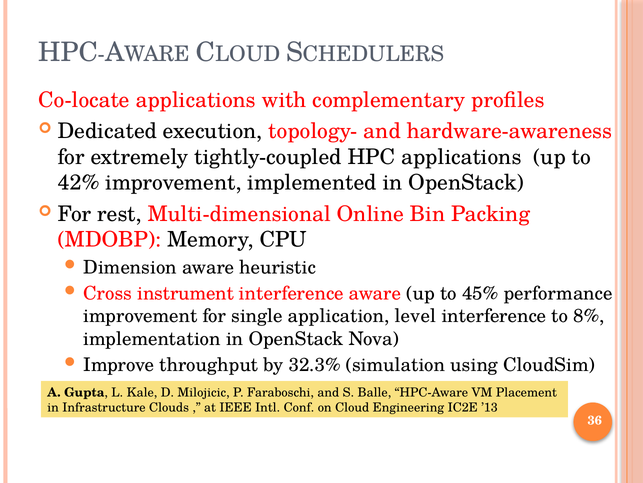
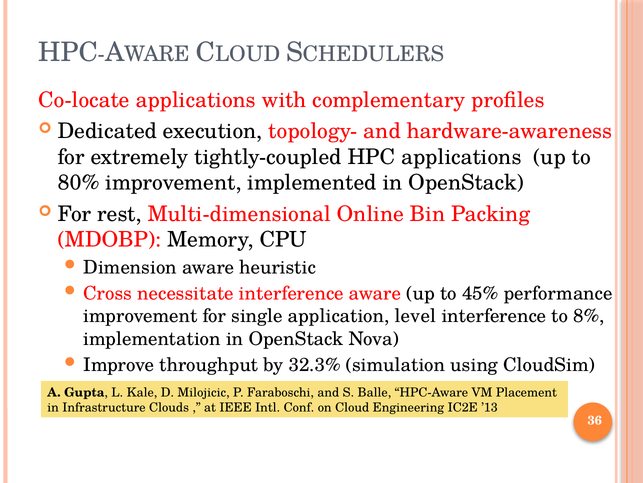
42%: 42% -> 80% (79, 183)
instrument: instrument -> necessitate (186, 293)
